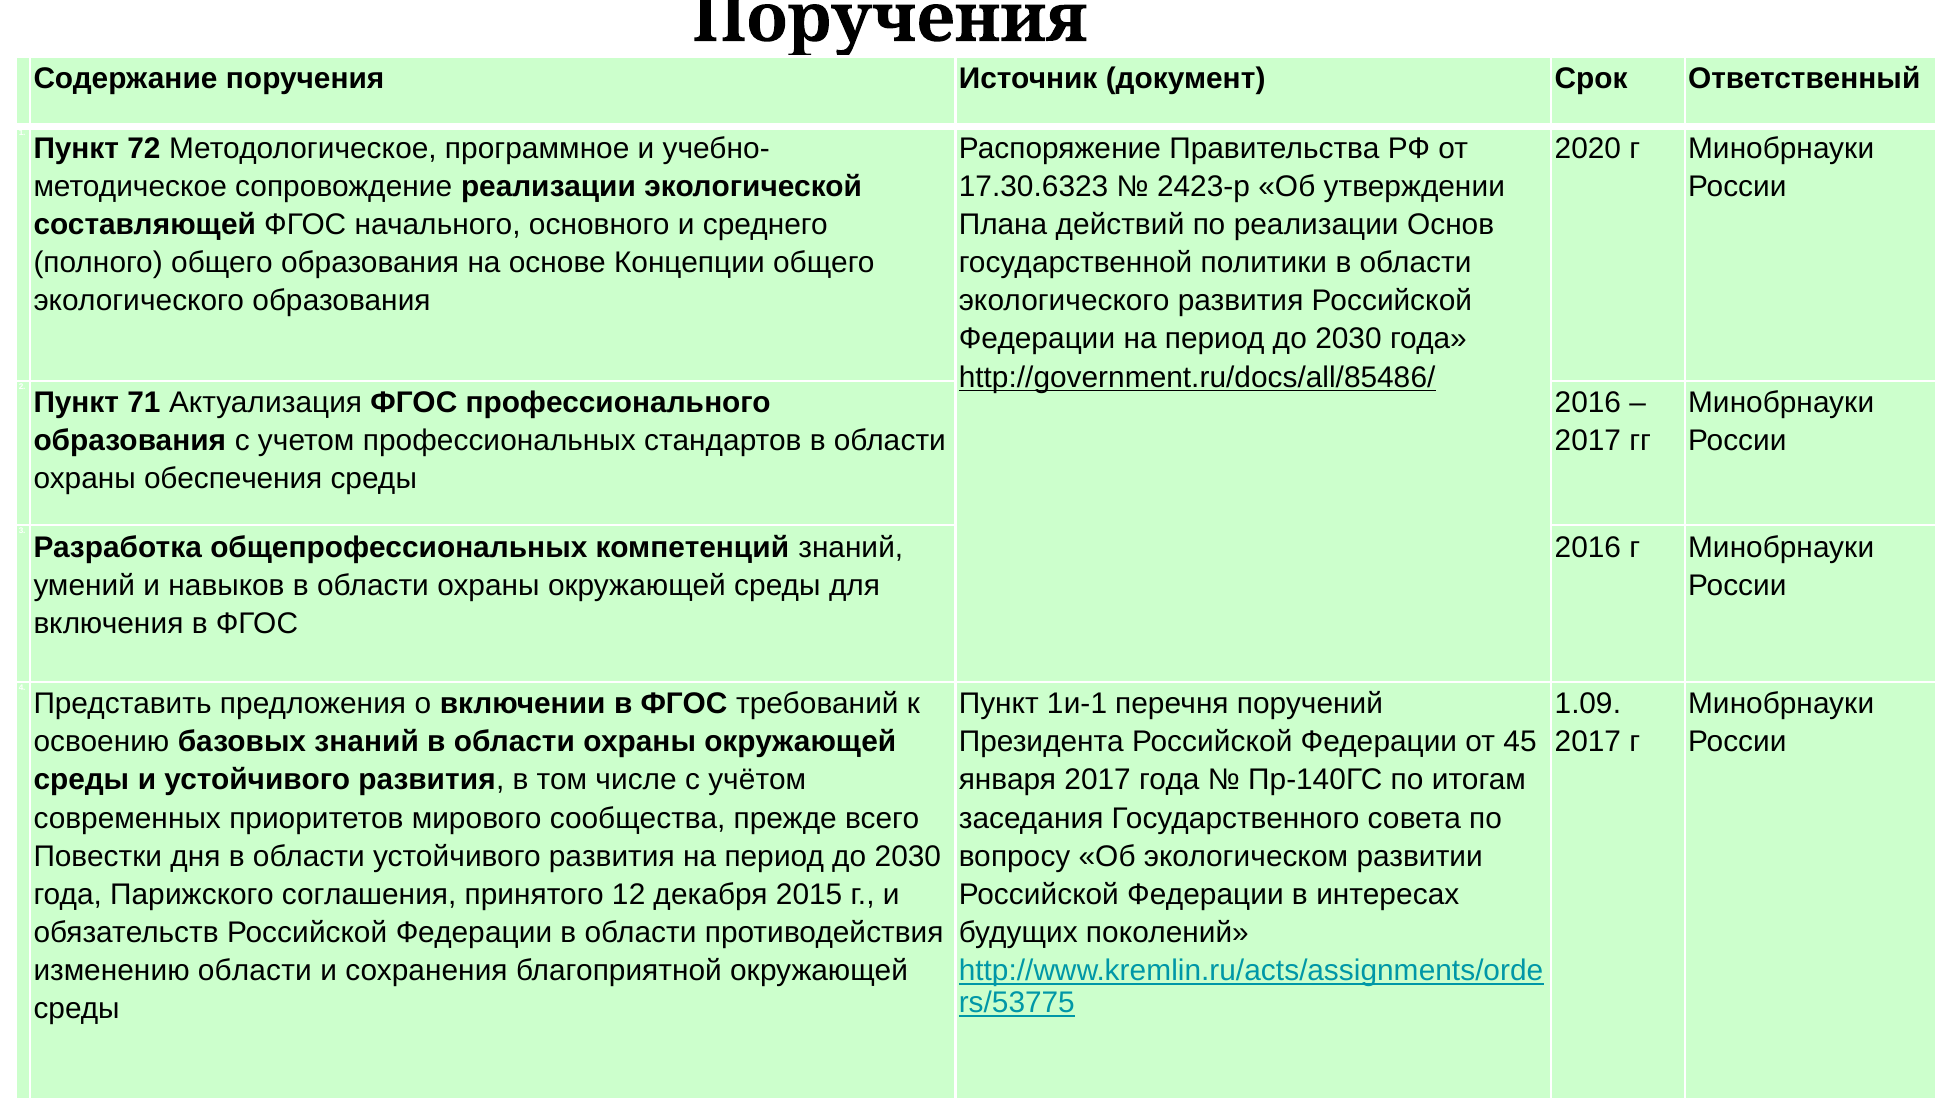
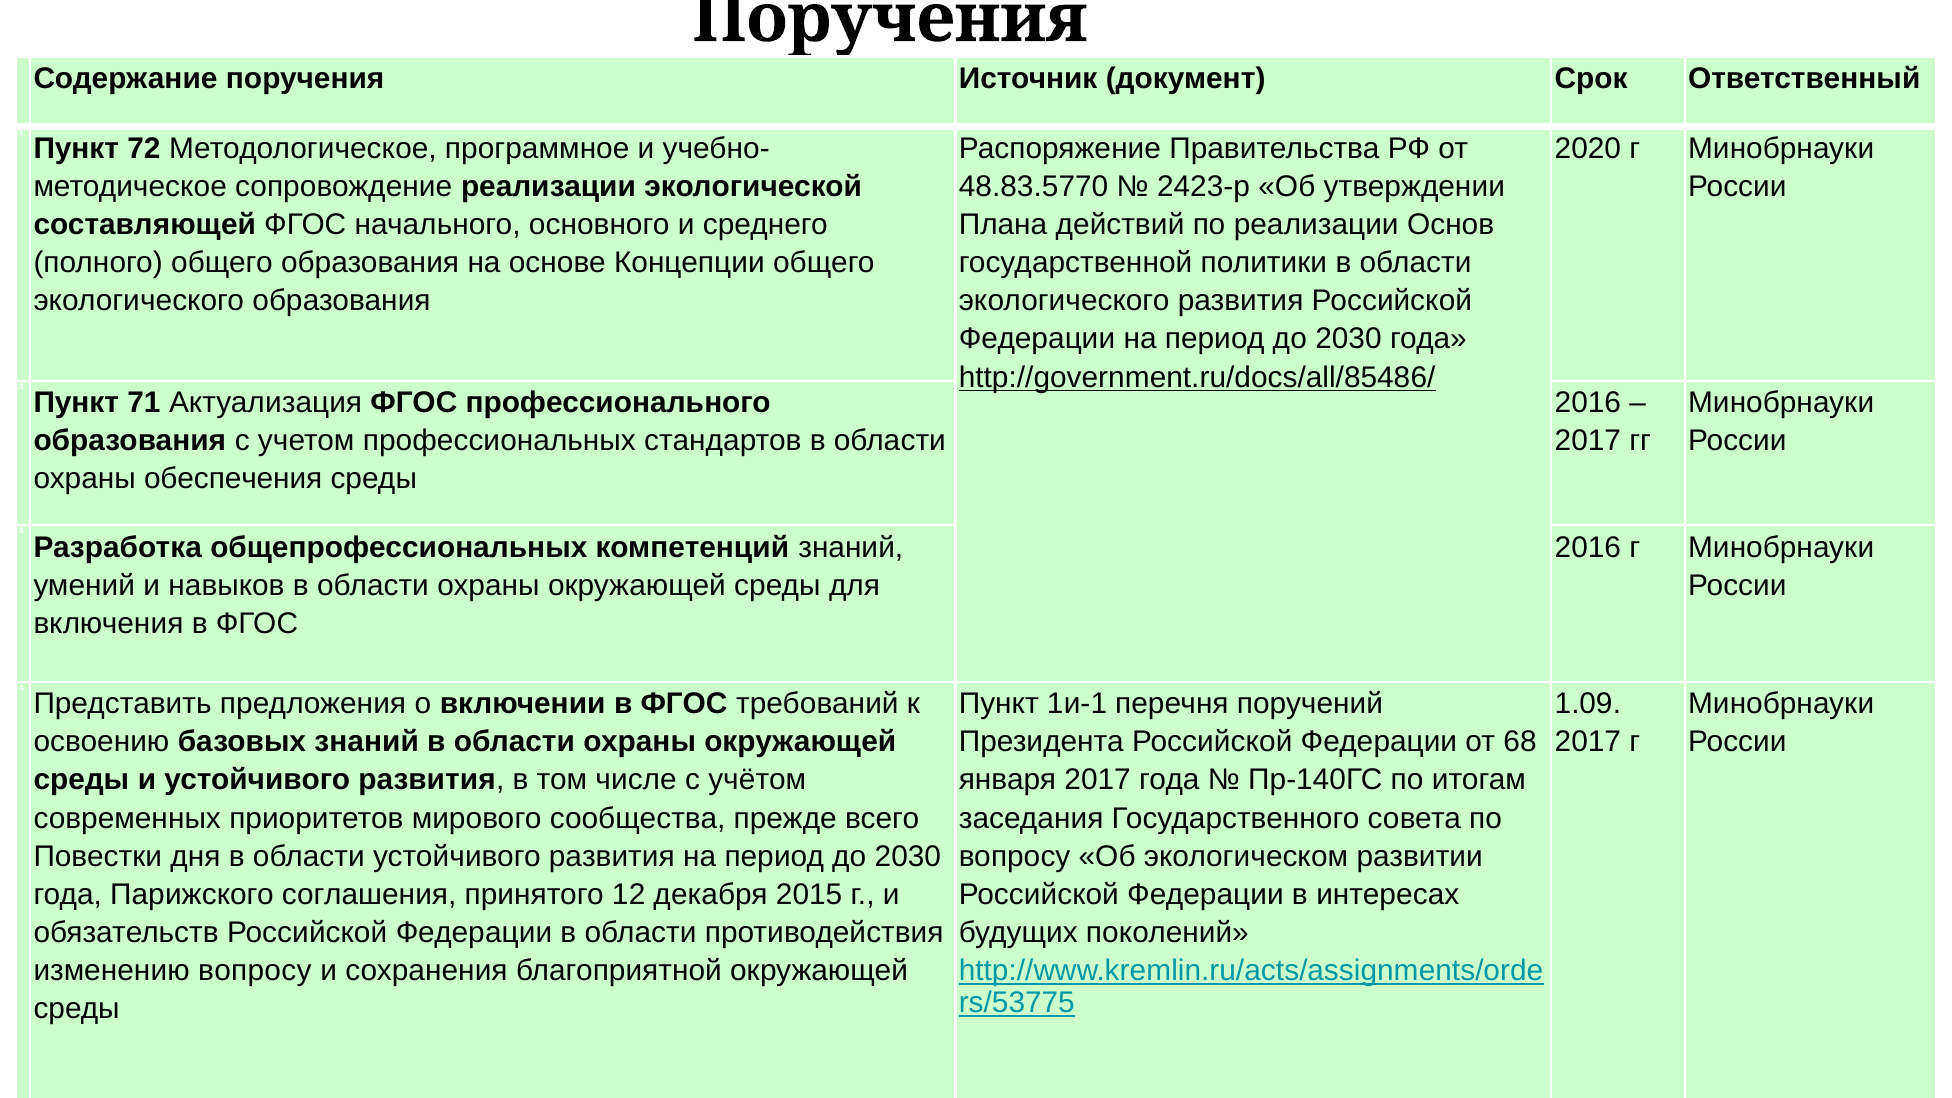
17.30.6323: 17.30.6323 -> 48.83.5770 (1034, 187)
45: 45 -> 68 (1520, 742)
изменению области: области -> вопросу (255, 971)
